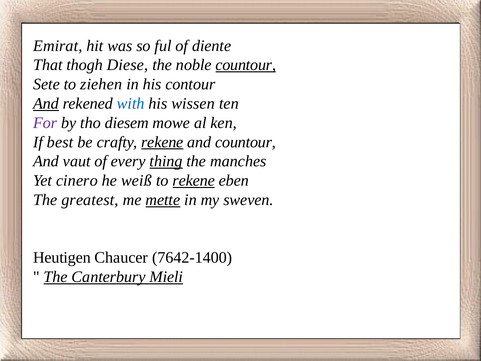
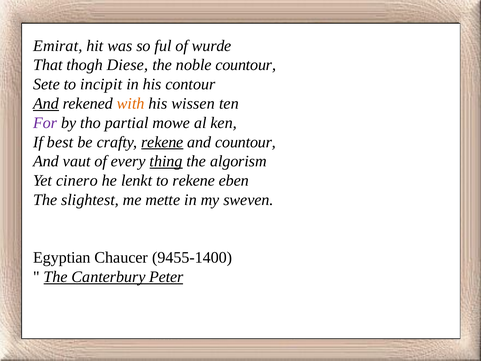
diente: diente -> wurde (212, 46)
countour underline: present -> none (246, 65)
ziehen: ziehen -> incipit (101, 84)
with colour: blue -> orange (131, 103)
diesem: diesem -> partial (127, 123)
manches: manches -> algorism (238, 161)
weiß: weiß -> lenkt (137, 180)
rekene underline: present -> none (194, 180)
greatest: greatest -> slightest (90, 200)
mette underline: present -> none (163, 200)
Heutigen: Heutigen -> Egyptian (62, 257)
7642-1400: 7642-1400 -> 9455-1400 (192, 257)
Mieli: Mieli -> Peter (166, 277)
